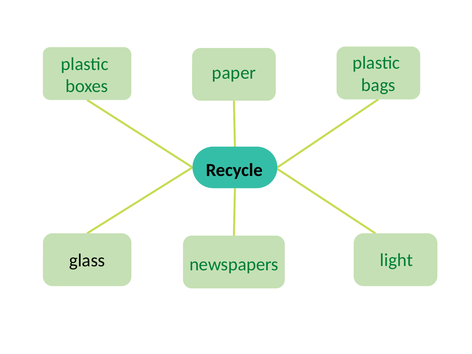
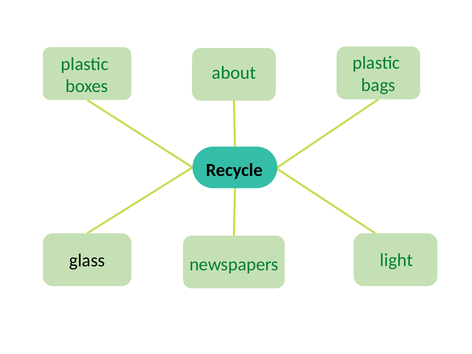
paper: paper -> about (234, 73)
